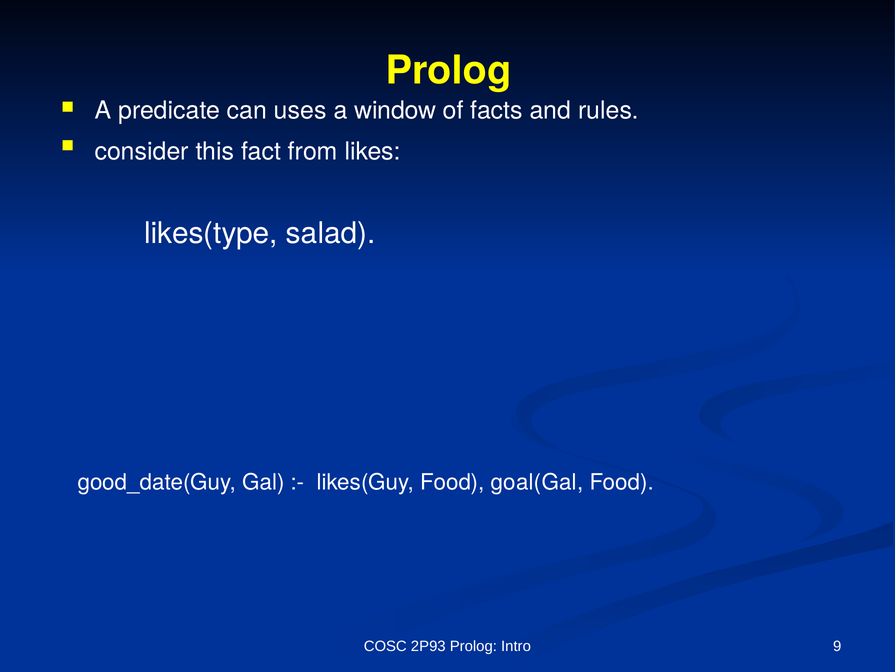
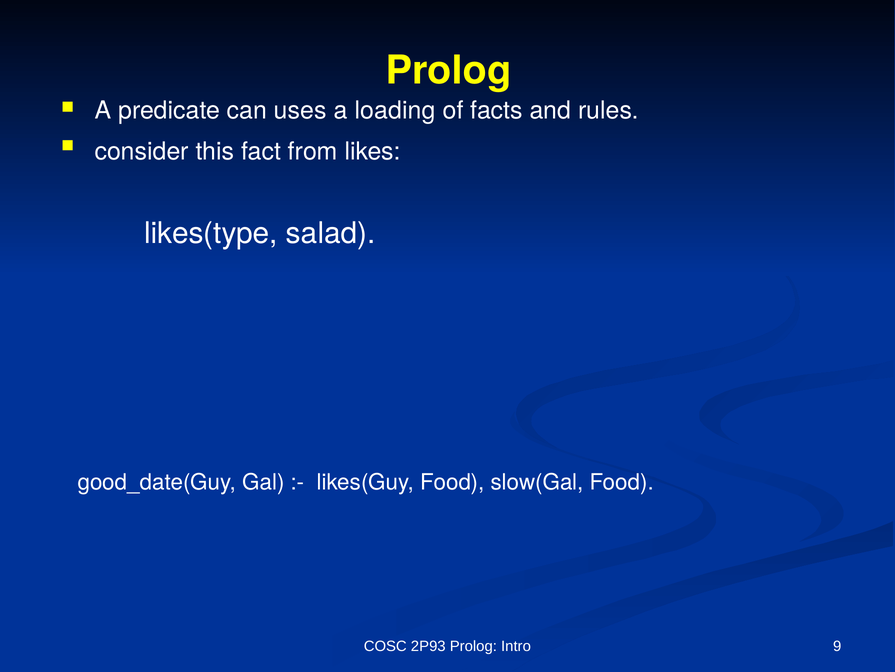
window: window -> loading (395, 111)
goal(Gal: goal(Gal -> slow(Gal (537, 482)
